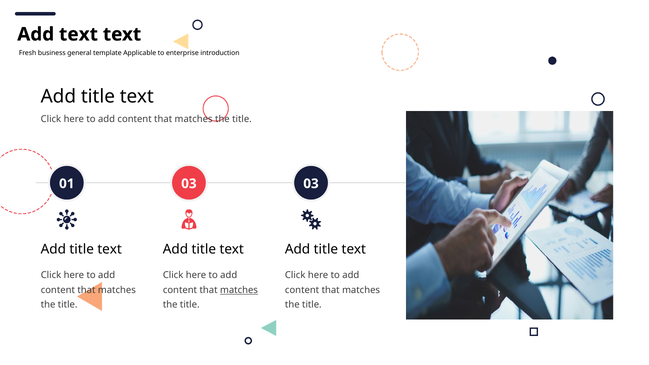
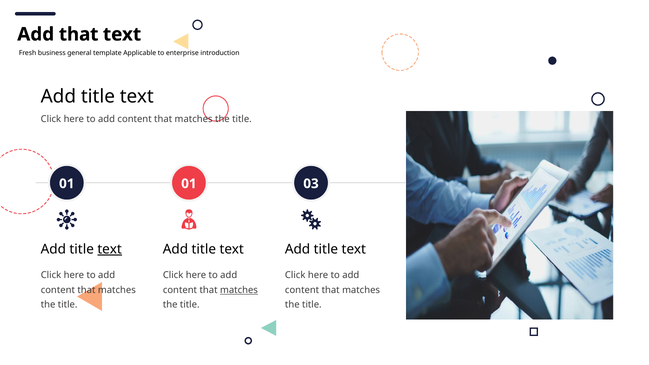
Add text: text -> that (79, 34)
01 03: 03 -> 01 (189, 184)
text underline: none -> present (110, 249)
